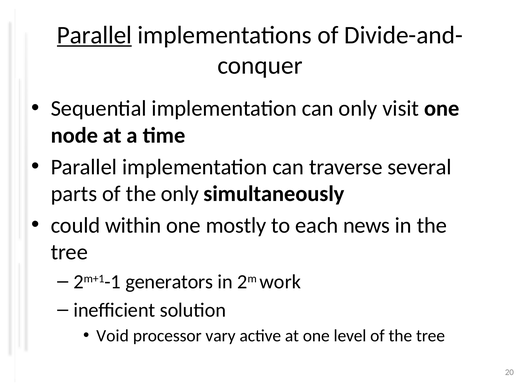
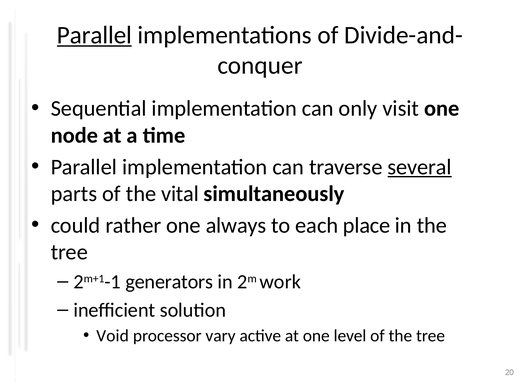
several underline: none -> present (420, 167)
the only: only -> vital (180, 194)
within: within -> rather (133, 225)
mostly: mostly -> always (236, 225)
news: news -> place (367, 225)
